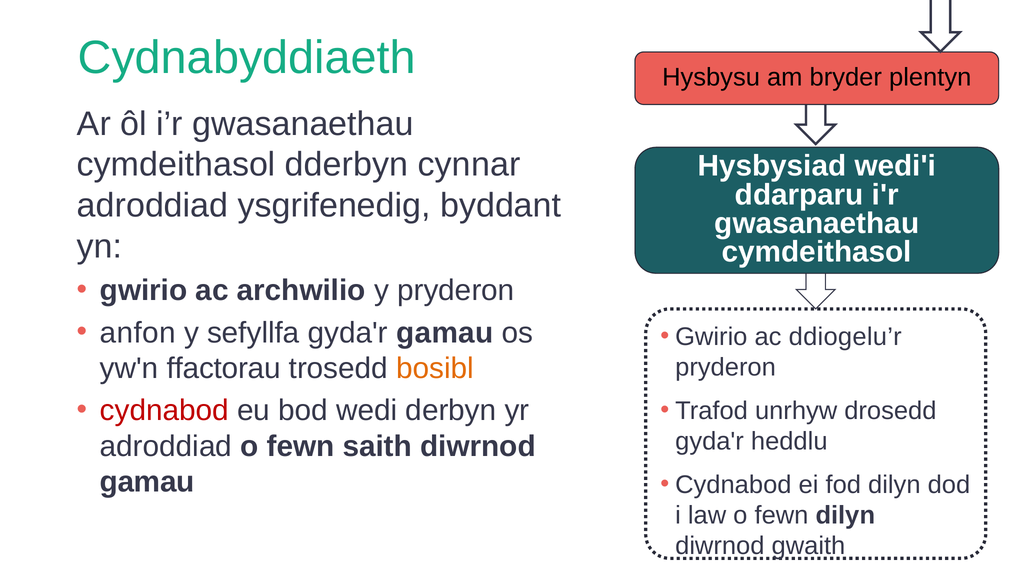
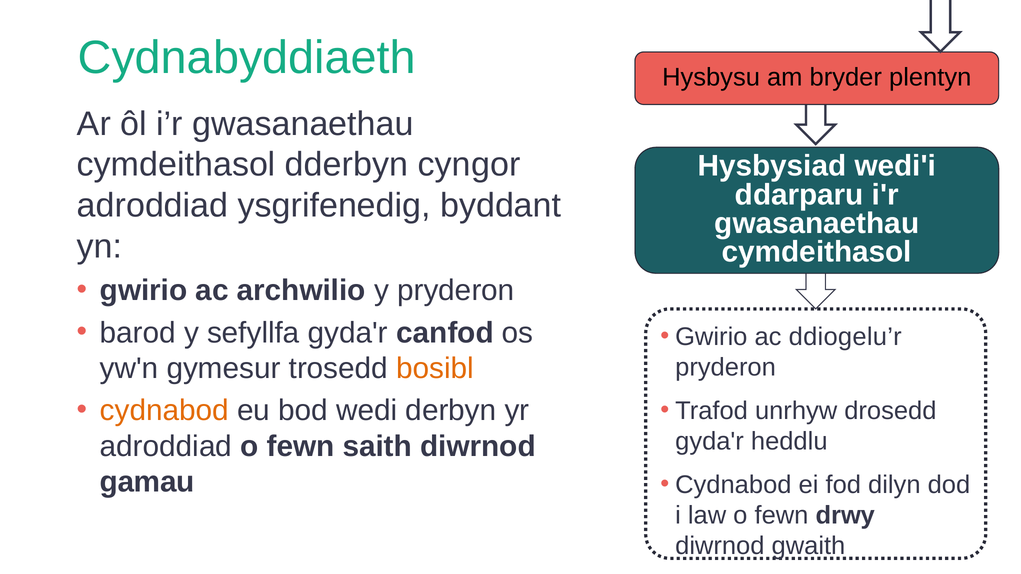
cynnar: cynnar -> cyngor (469, 165)
anfon: anfon -> barod (138, 333)
gyda'r gamau: gamau -> canfod (445, 333)
ffactorau: ffactorau -> gymesur (224, 369)
cydnabod colour: red -> orange (164, 411)
fewn dilyn: dilyn -> drwy (845, 516)
